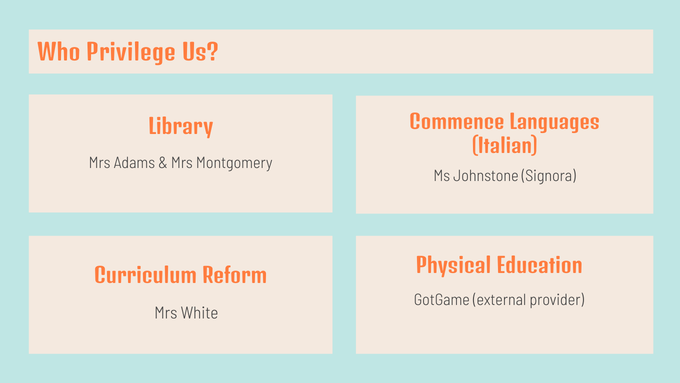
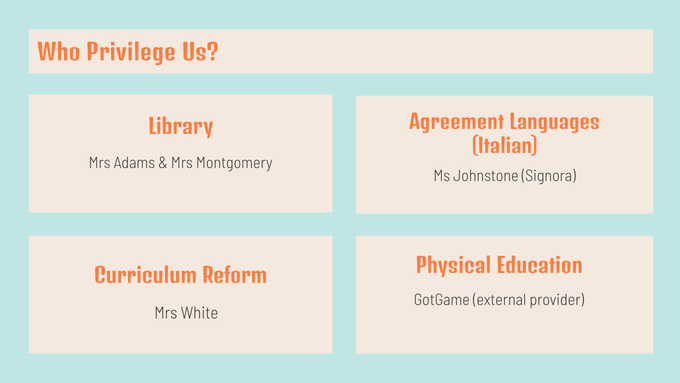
Commence: Commence -> Agreement (457, 123)
